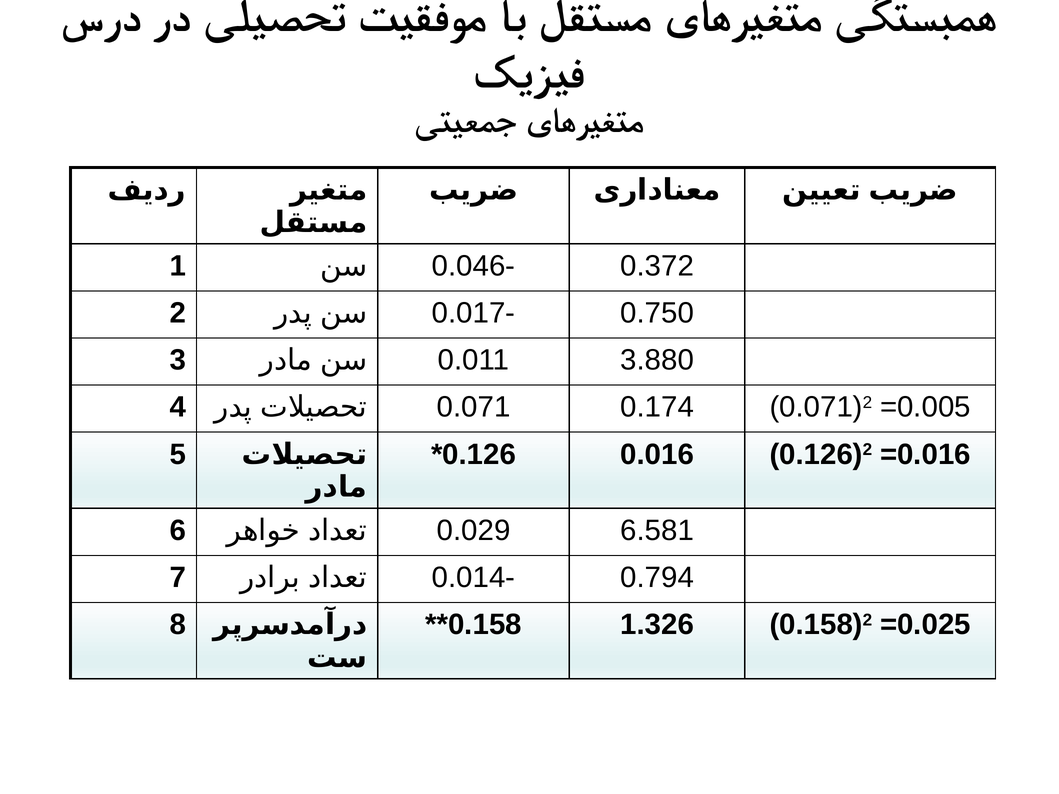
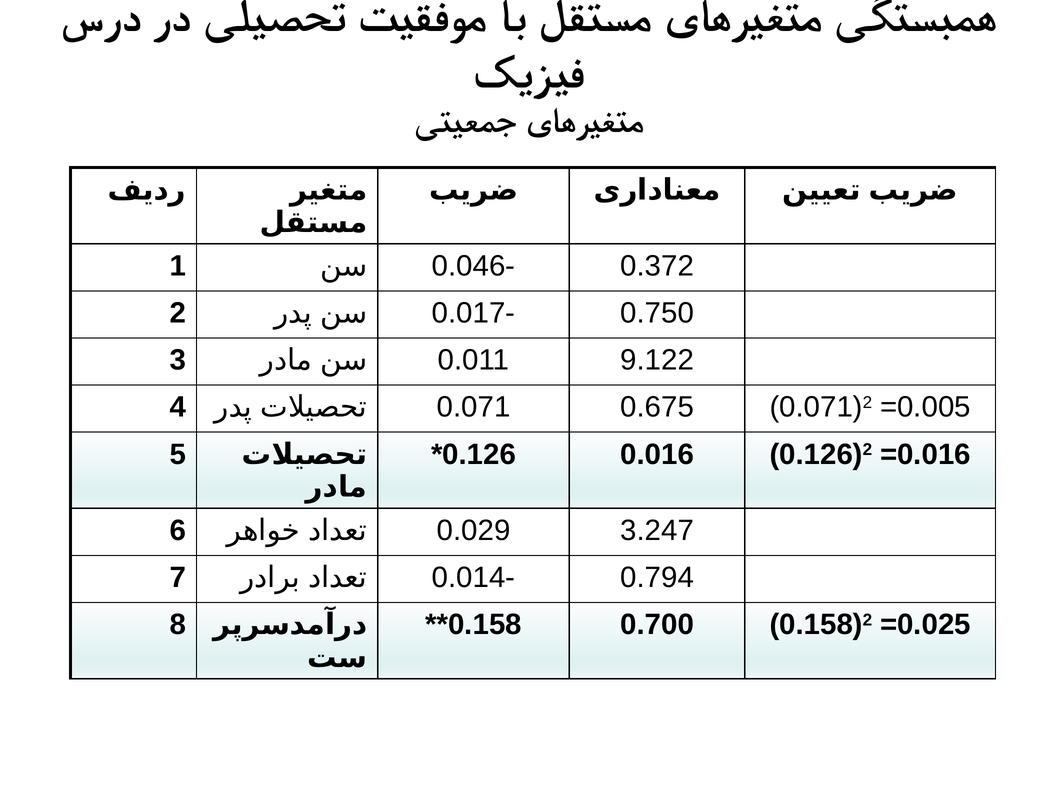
3.880: 3.880 -> 9.122 (657, 360)
0.174: 0.174 -> 0.675 (657, 407)
6.581: 6.581 -> 3.247 (657, 531)
1.326: 1.326 -> 0.700 (657, 625)
